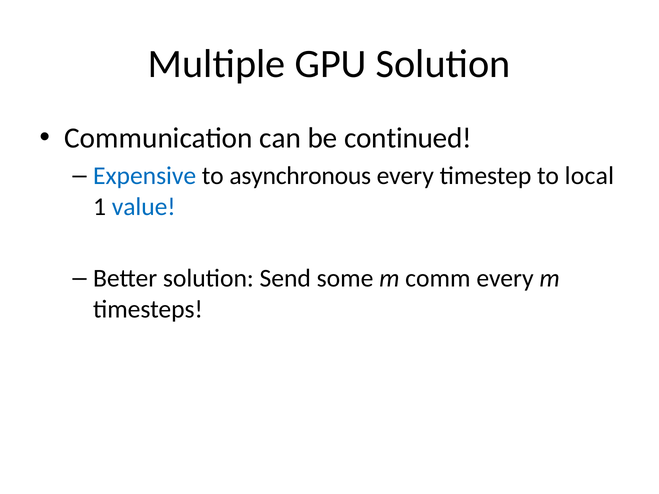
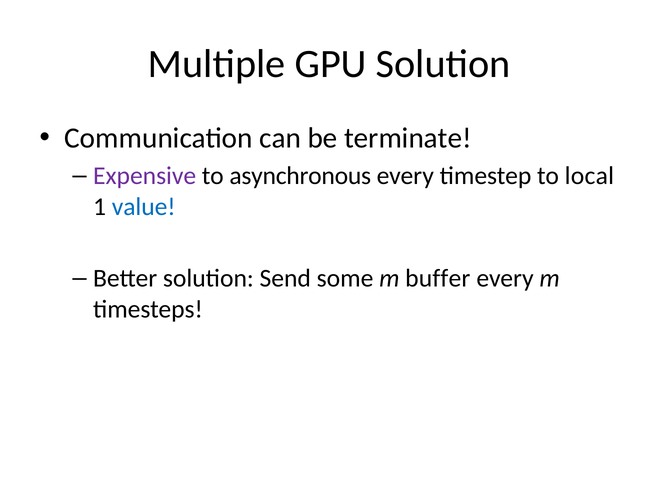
continued: continued -> terminate (408, 138)
Expensive colour: blue -> purple (145, 176)
comm: comm -> buffer (438, 279)
